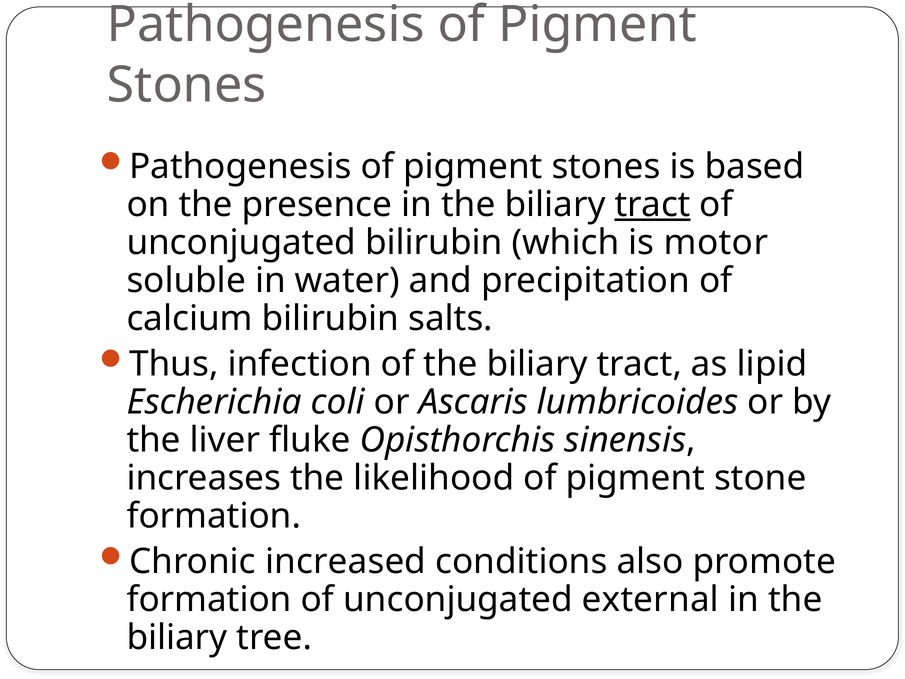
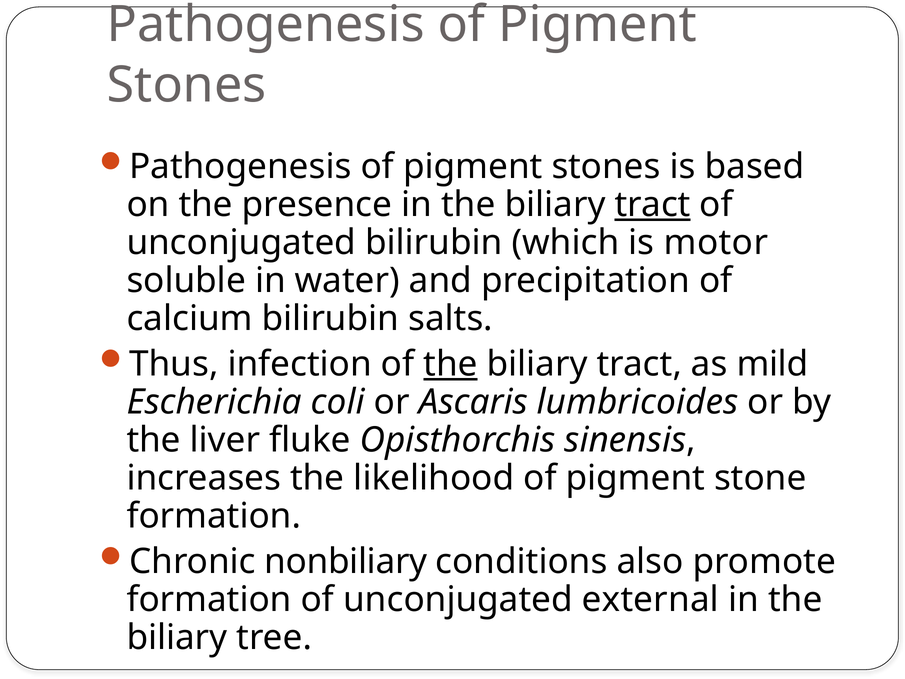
the underline: none -> present (451, 364)
lipid: lipid -> mild (772, 364)
increased: increased -> nonbiliary (346, 561)
